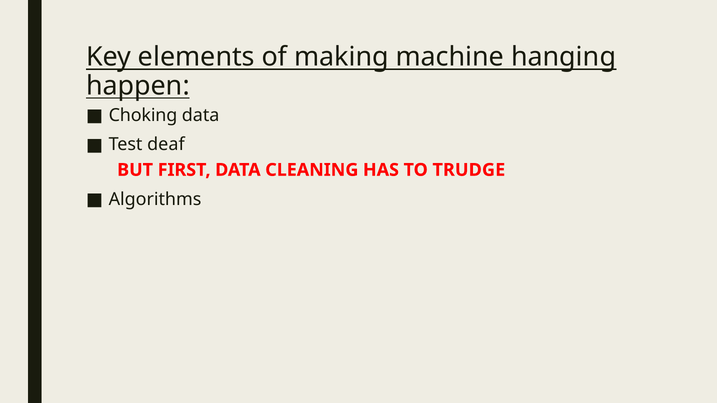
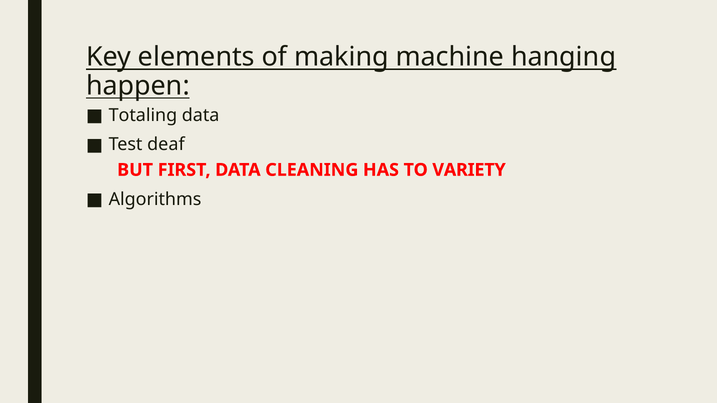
Choking: Choking -> Totaling (143, 115)
TRUDGE: TRUDGE -> VARIETY (469, 170)
